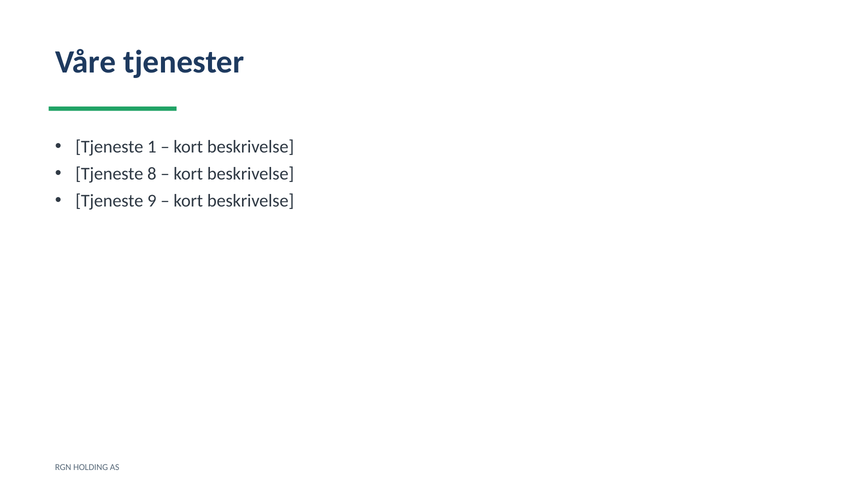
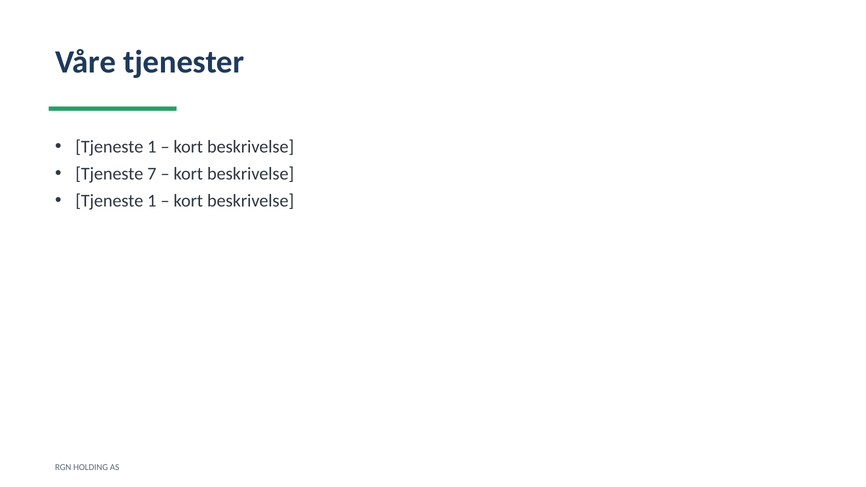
8: 8 -> 7 (152, 174)
9: 9 -> 1 (152, 201)
